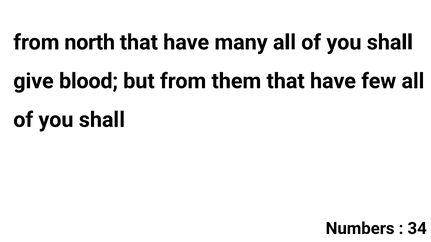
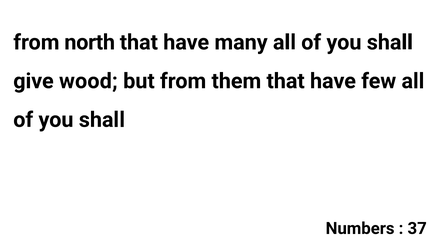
blood: blood -> wood (88, 81)
34: 34 -> 37 (417, 229)
